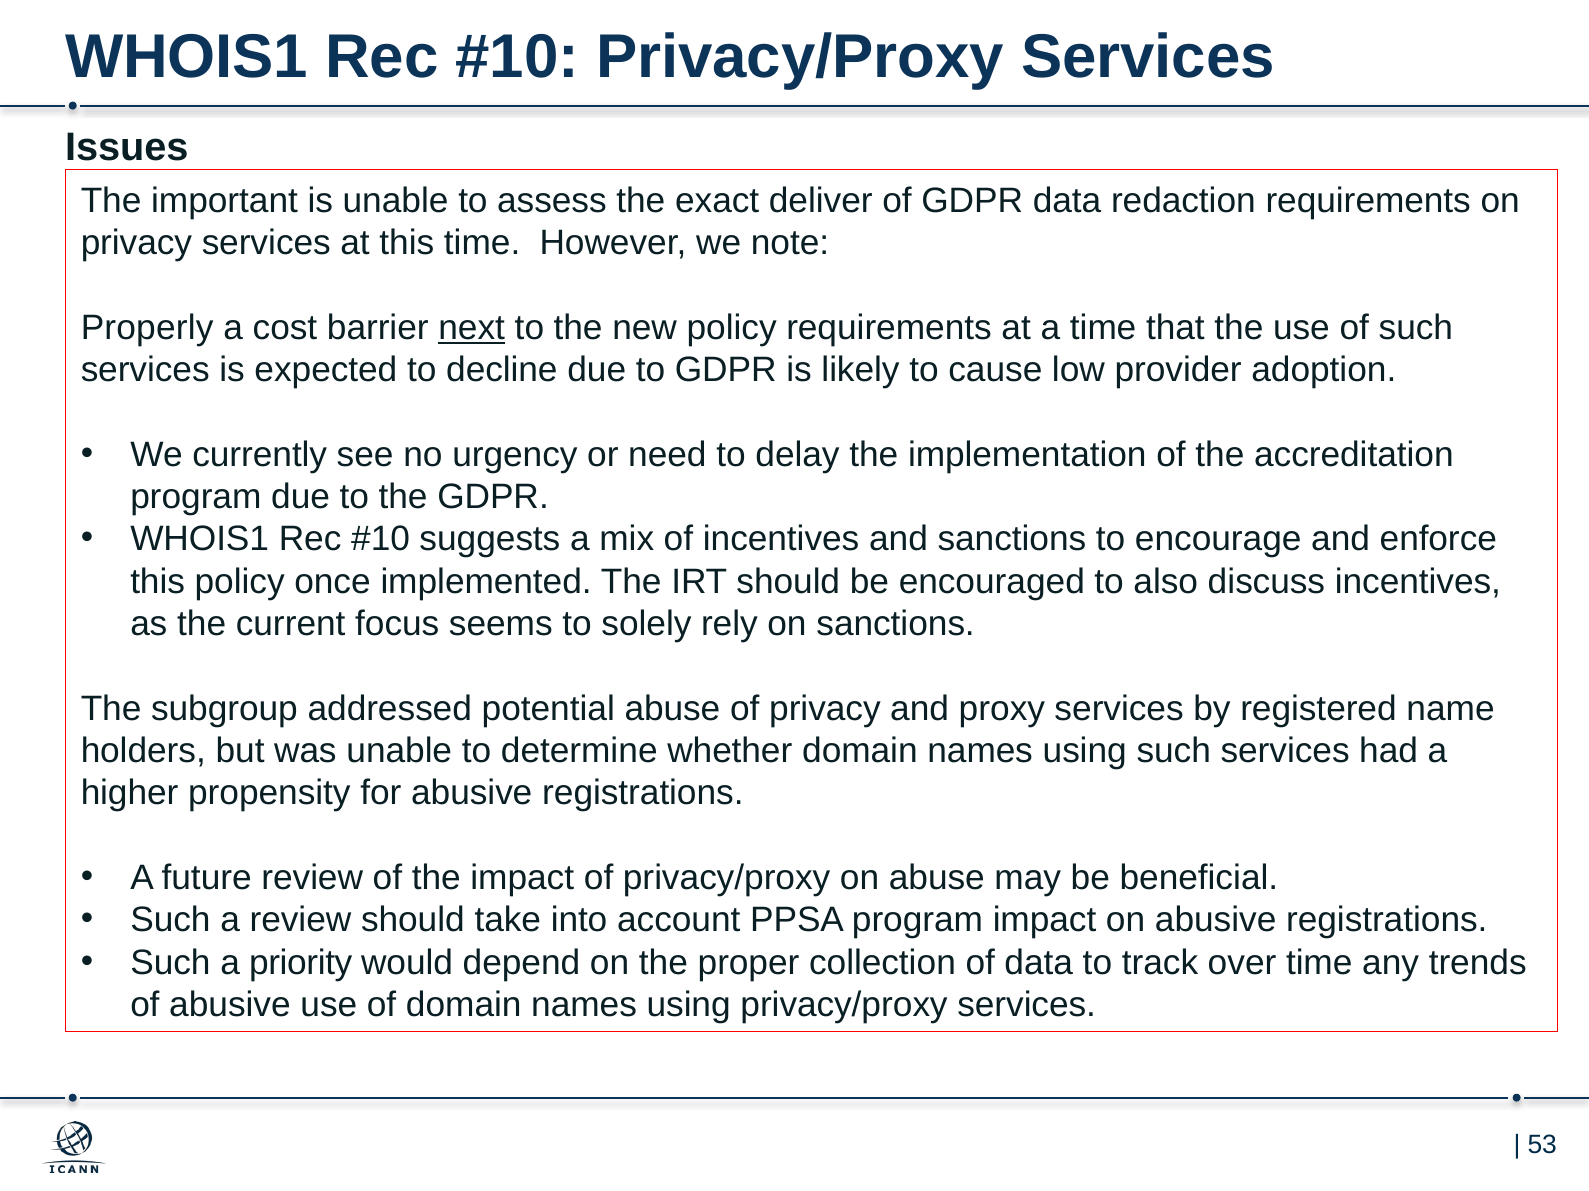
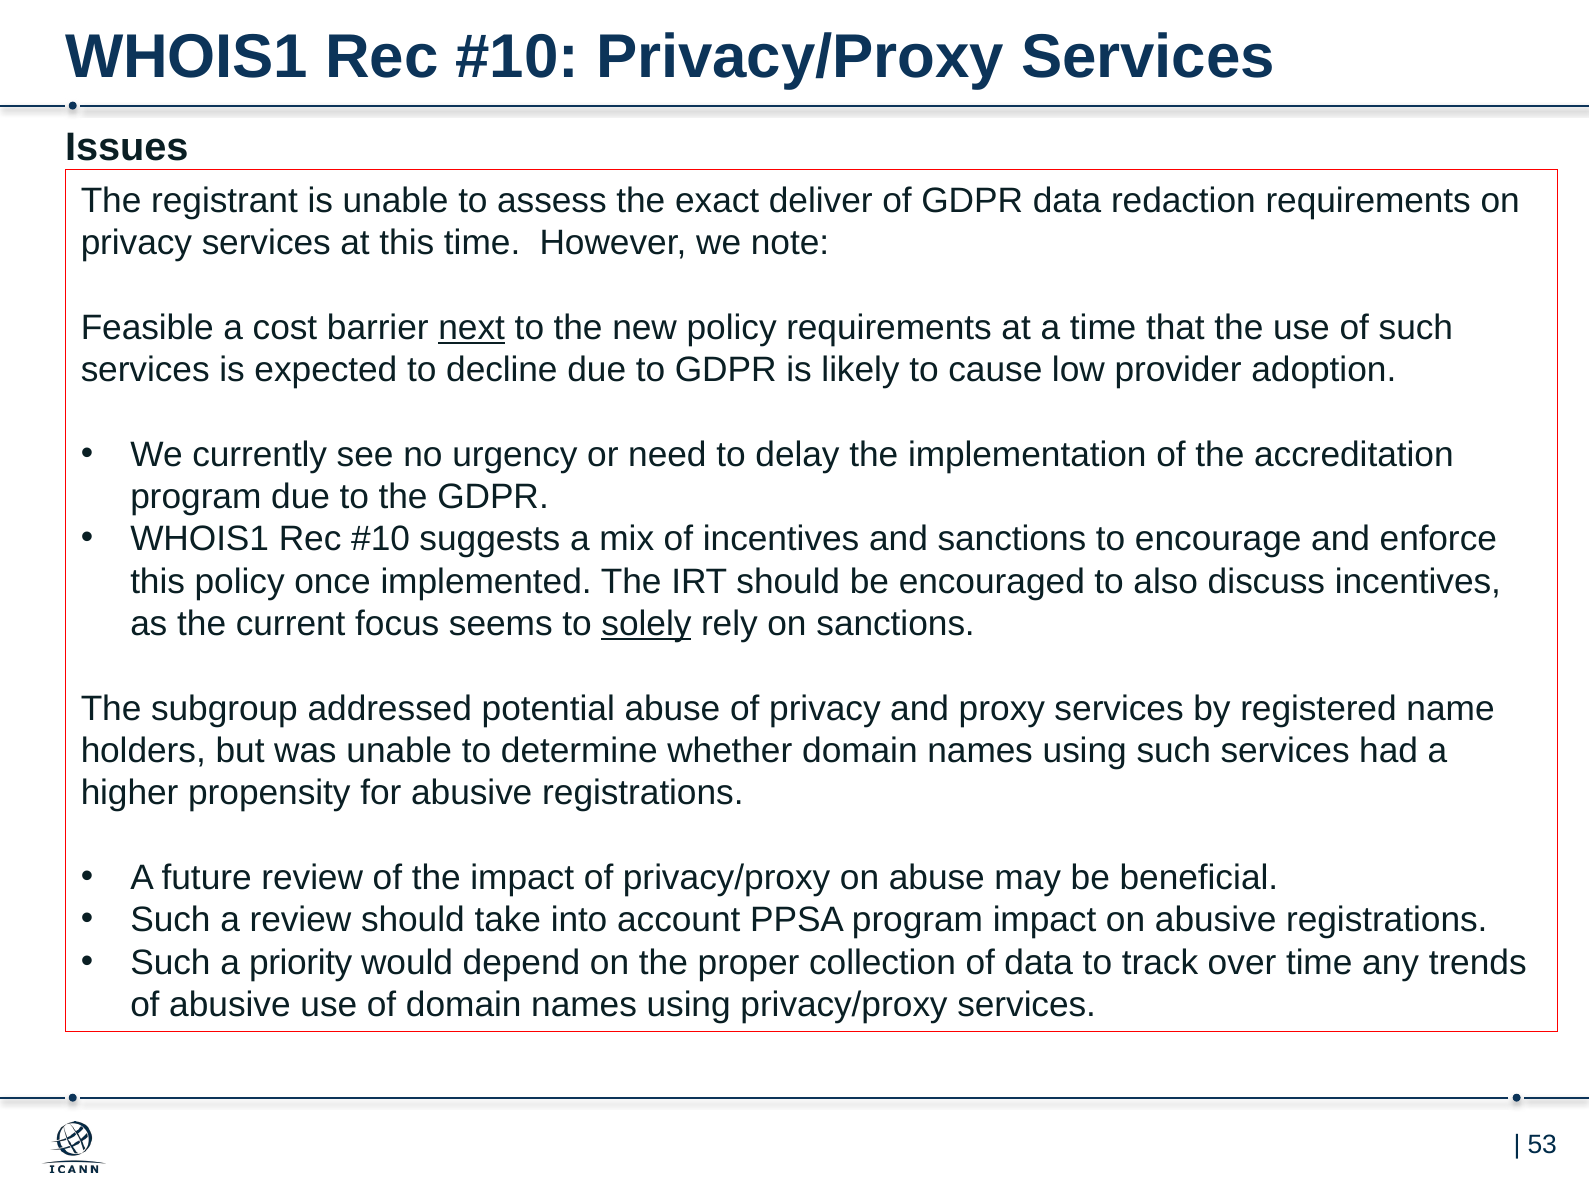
important: important -> registrant (225, 201)
Properly: Properly -> Feasible (147, 328)
solely underline: none -> present (646, 624)
